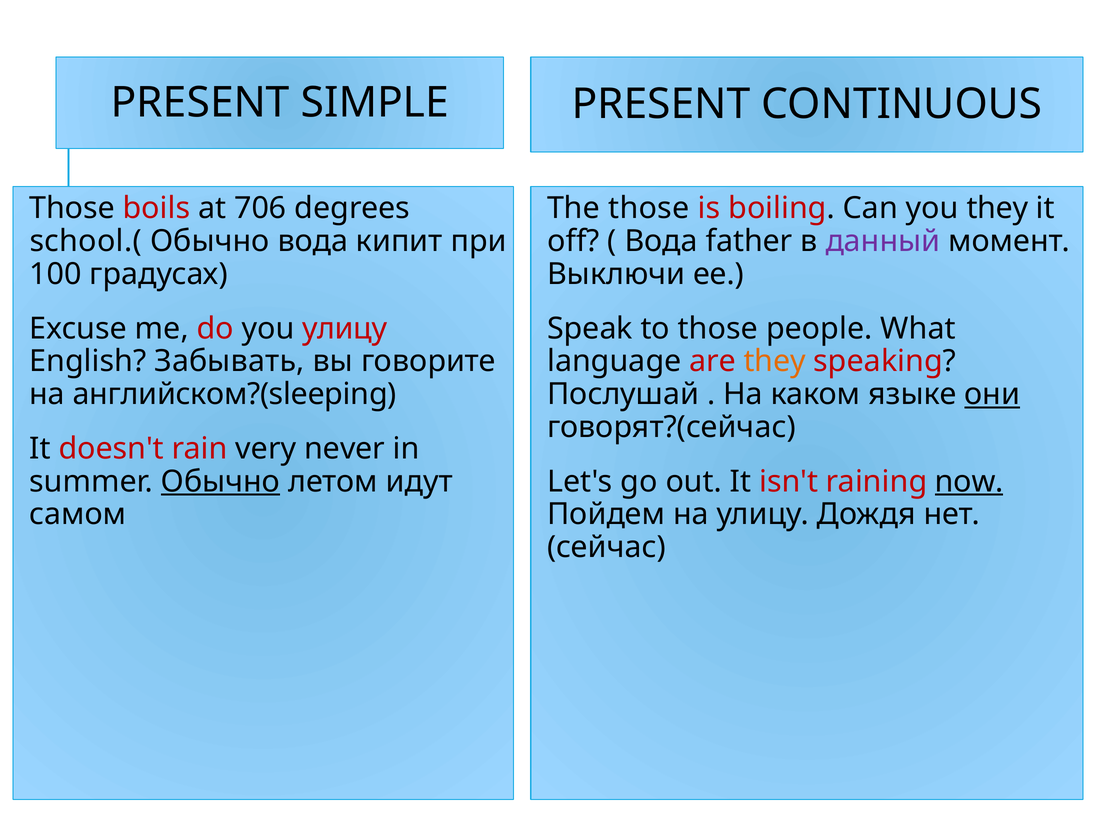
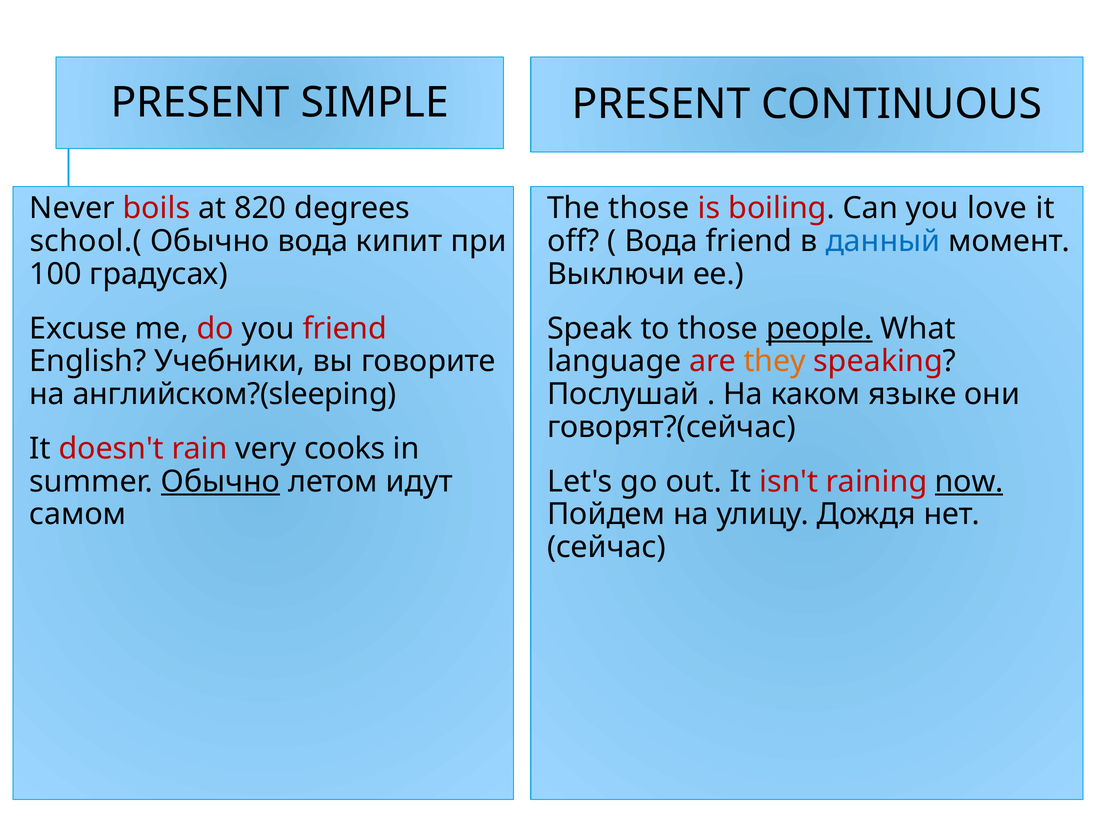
Those: Those -> Never (72, 208)
706: 706 -> 820 (260, 208)
you they: they -> love (997, 208)
Вода father: father -> friend (749, 241)
данный colour: purple -> blue (883, 241)
you улицу: улицу -> friend (345, 328)
people underline: none -> present (819, 328)
Забывать: Забывать -> Учебники (230, 361)
они underline: present -> none (992, 394)
never: never -> cooks (345, 449)
